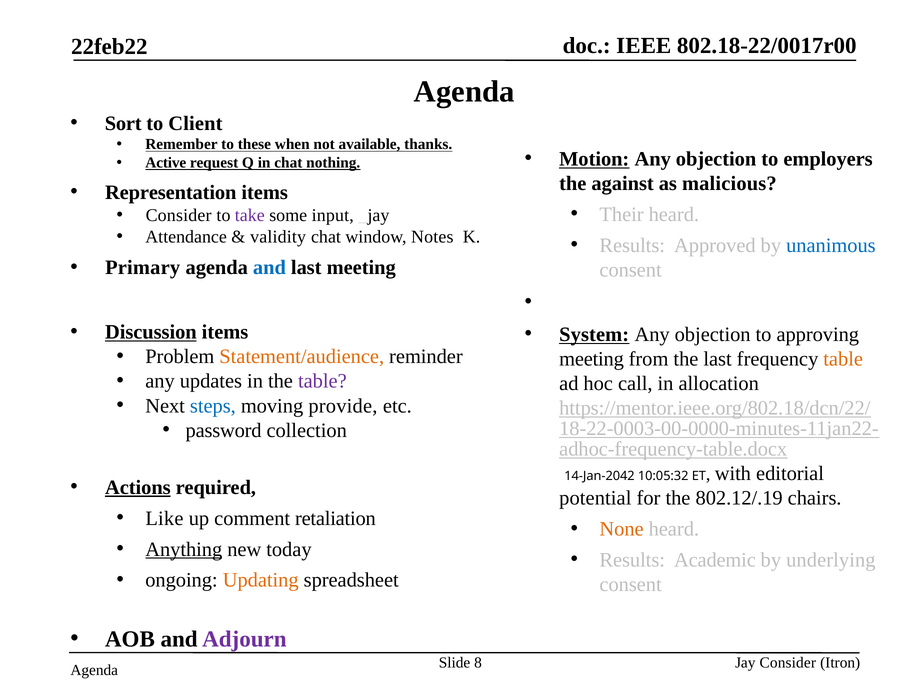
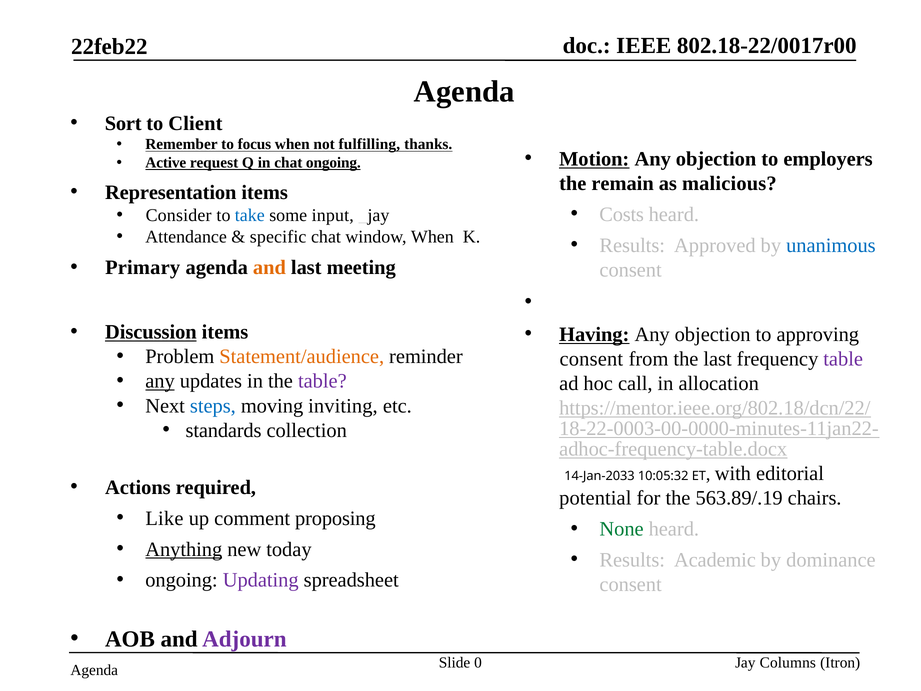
these: these -> focus (254, 144)
available: available -> fulfilling (369, 144)
chat nothing: nothing -> ongoing (333, 163)
against: against -> remain (623, 183)
Their: Their -> Costs (622, 214)
take colour: purple -> blue (250, 215)
validity: validity -> specific (278, 237)
window Notes: Notes -> When (432, 237)
and colour: blue -> orange (269, 268)
System: System -> Having (594, 334)
meeting: meeting -> consent (591, 359)
table colour: orange -> purple (843, 359)
any underline: none -> present (160, 381)
provide: provide -> inviting (343, 406)
password: password -> standards (224, 430)
14-Jan-2042: 14-Jan-2042 -> 14-Jan-2033 (599, 476)
Actions underline: present -> none (138, 487)
802.12/.19: 802.12/.19 -> 563.89/.19 (739, 498)
retaliation: retaliation -> proposing (335, 518)
None colour: orange -> green (622, 529)
underlying: underlying -> dominance (831, 560)
Updating colour: orange -> purple (261, 580)
8: 8 -> 0 (478, 662)
Jay Consider: Consider -> Columns (788, 662)
